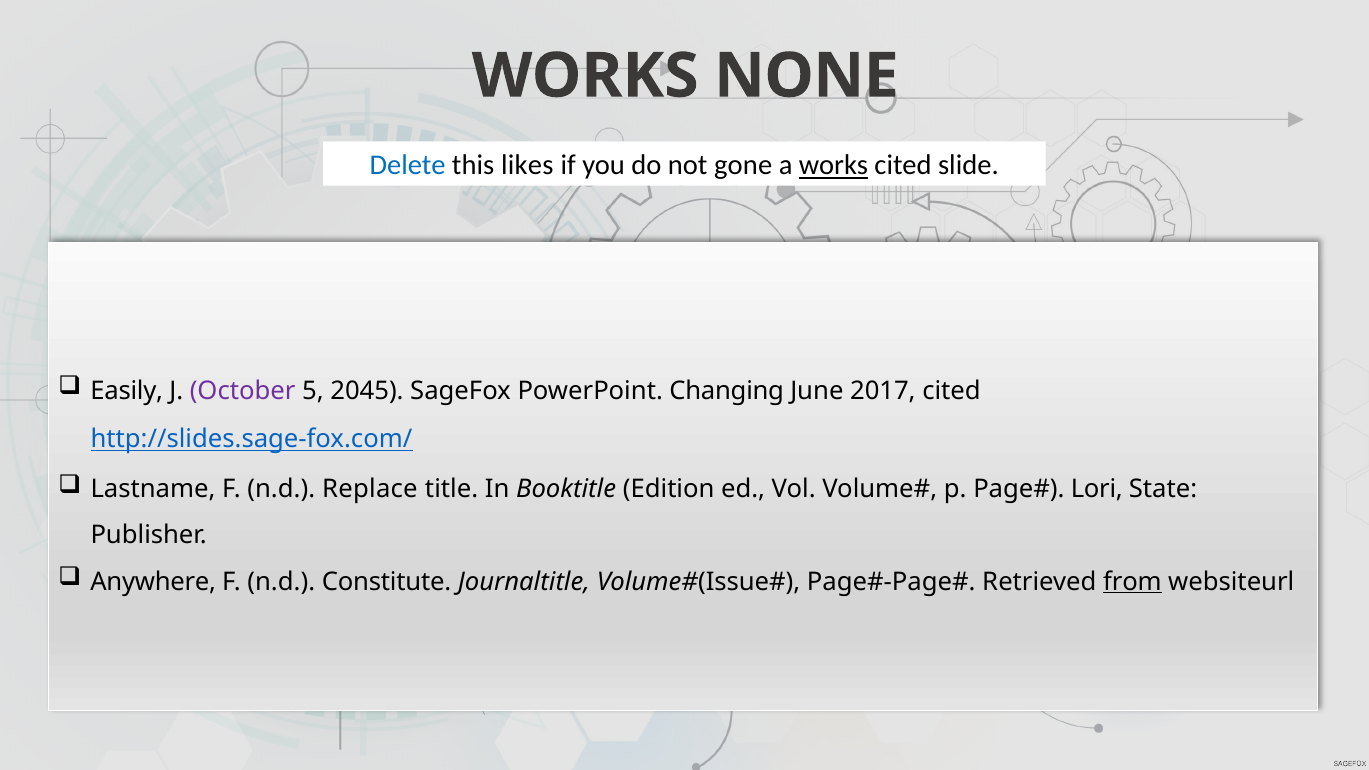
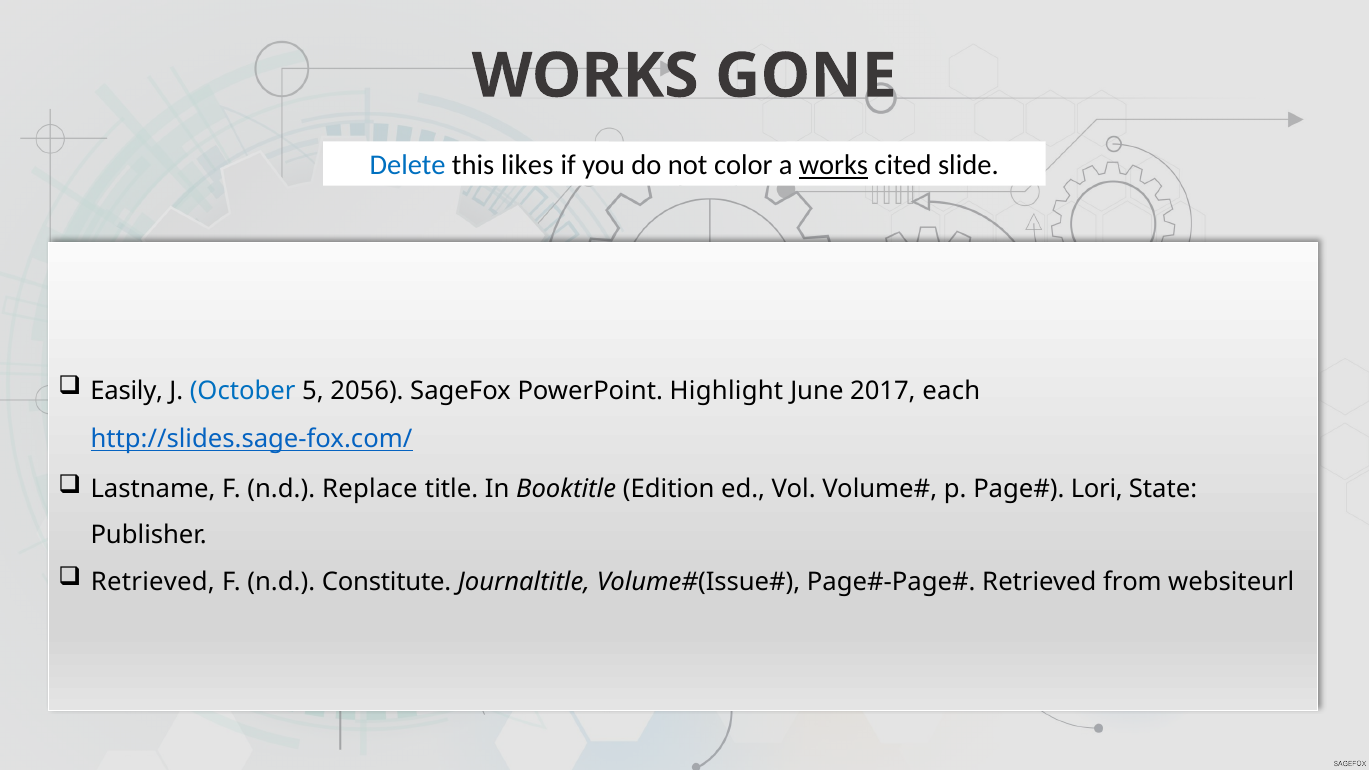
NONE: NONE -> GONE (806, 76)
gone: gone -> color (743, 165)
October colour: purple -> blue (243, 391)
2045: 2045 -> 2056 (367, 391)
Changing: Changing -> Highlight (726, 391)
2017 cited: cited -> each (951, 391)
Anywhere: Anywhere -> Retrieved (153, 582)
from underline: present -> none (1132, 582)
